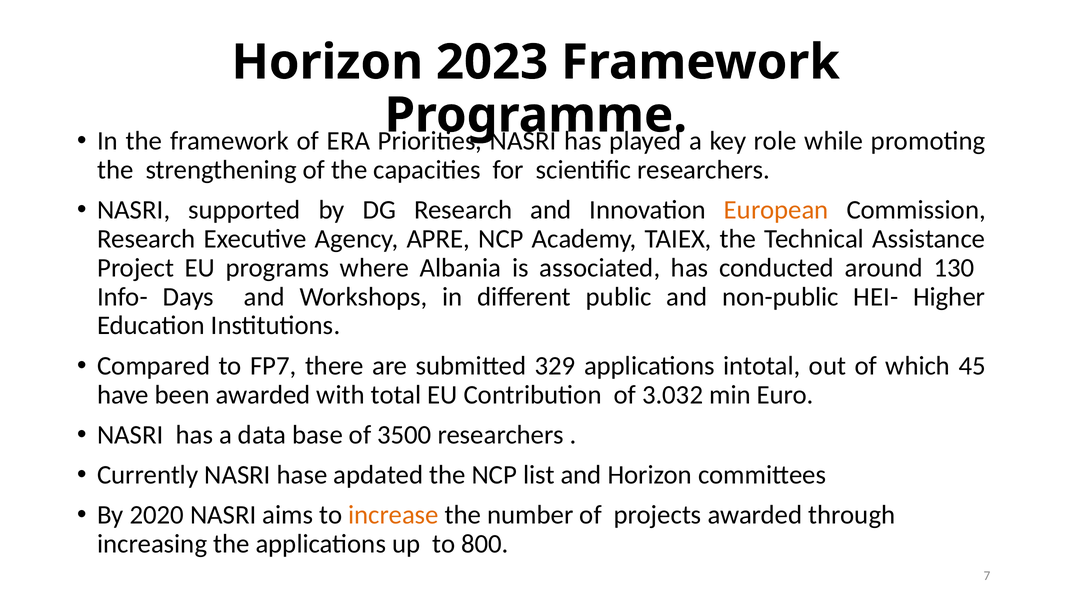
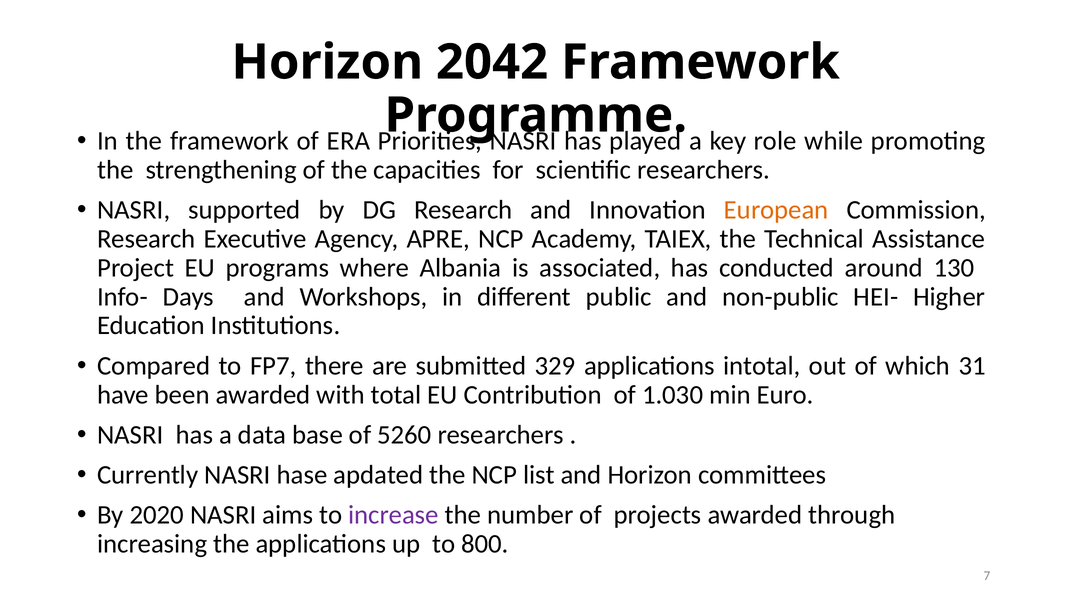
2023: 2023 -> 2042 (492, 62)
45: 45 -> 31 (972, 366)
3.032: 3.032 -> 1.030 (673, 395)
3500: 3500 -> 5260 (404, 435)
increase colour: orange -> purple (393, 515)
